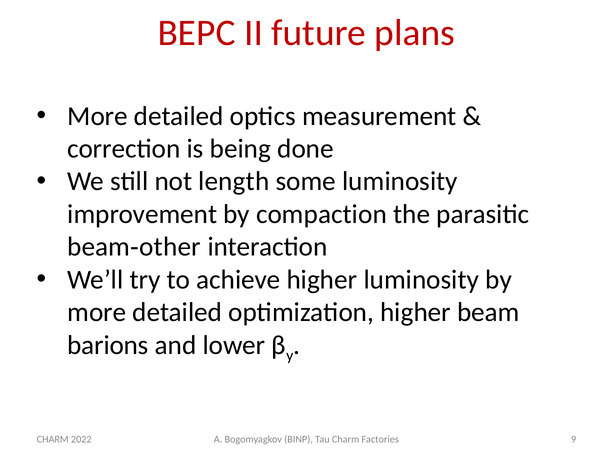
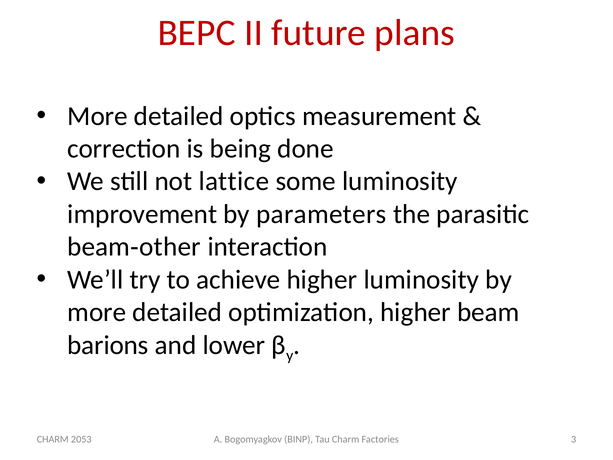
length: length -> lattice (234, 181)
compaction: compaction -> parameters (321, 214)
9: 9 -> 3 (574, 439)
2022: 2022 -> 2053 (81, 439)
